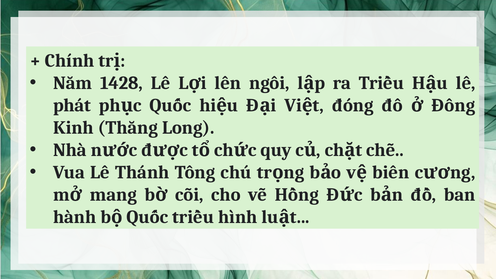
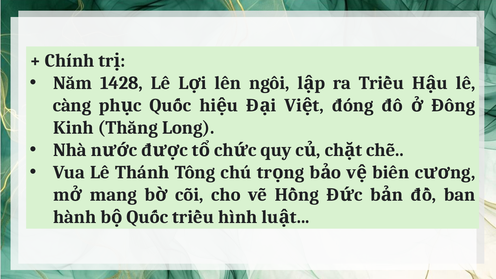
phát: phát -> càng (72, 105)
